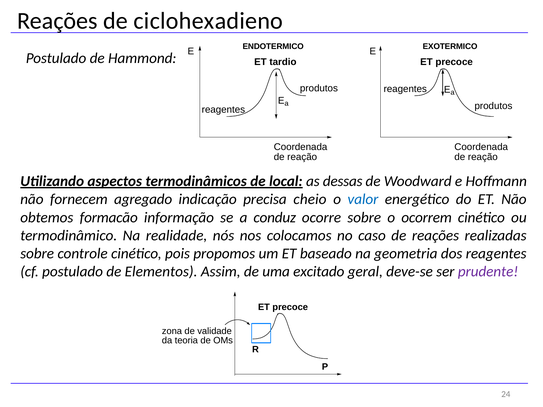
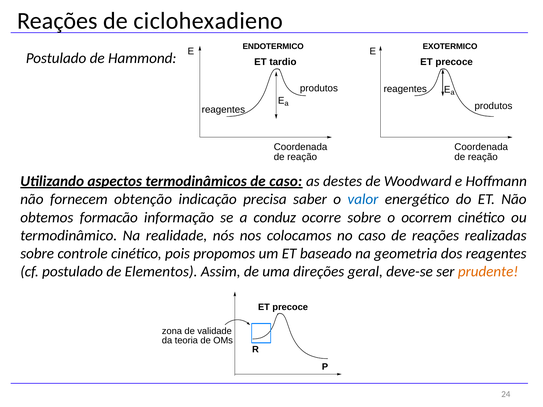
de local: local -> caso (286, 181)
dessas: dessas -> destes (343, 181)
agregado: agregado -> obtenção (143, 199)
cheio: cheio -> saber (310, 199)
excitado: excitado -> direções (319, 272)
prudente colour: purple -> orange (488, 272)
